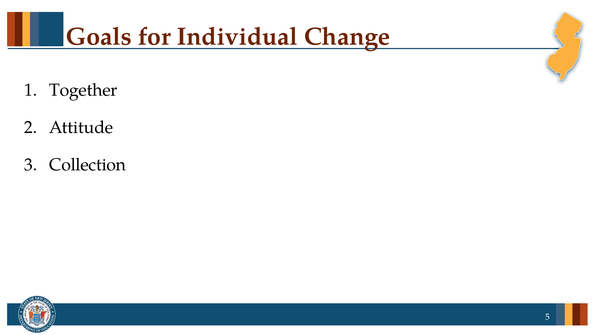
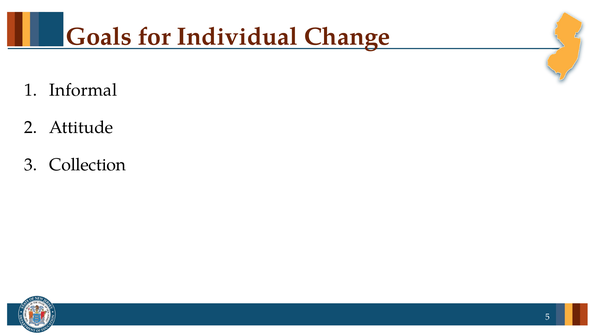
Together: Together -> Informal (83, 90)
